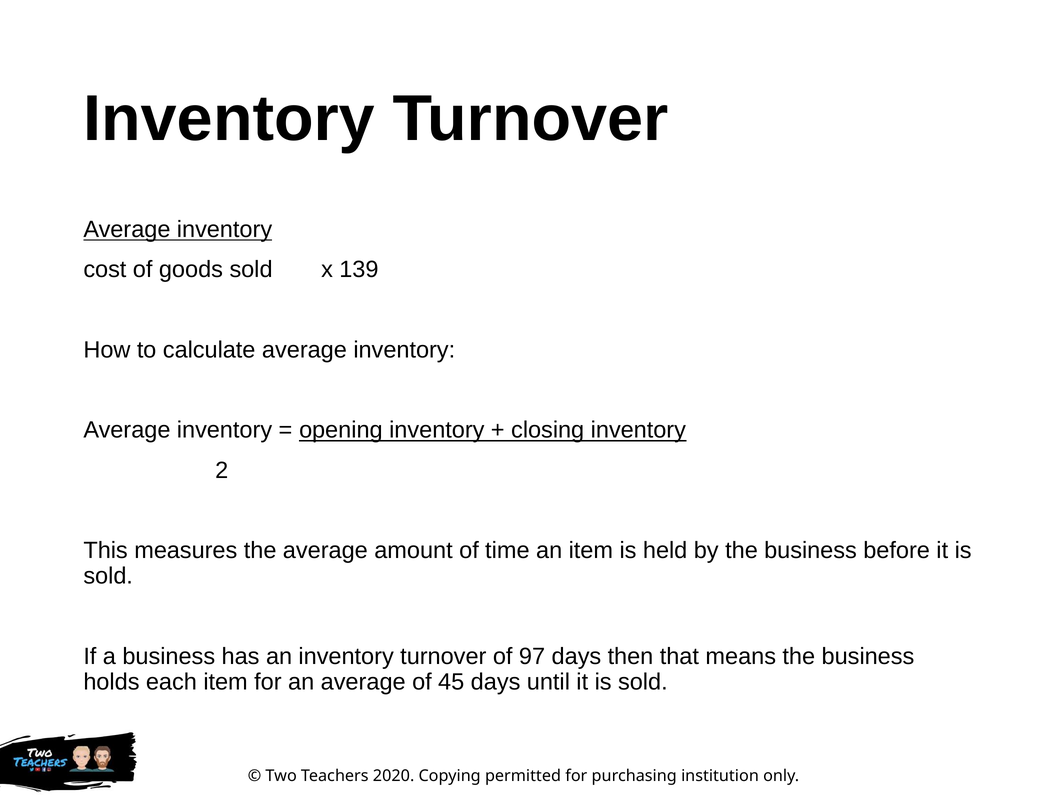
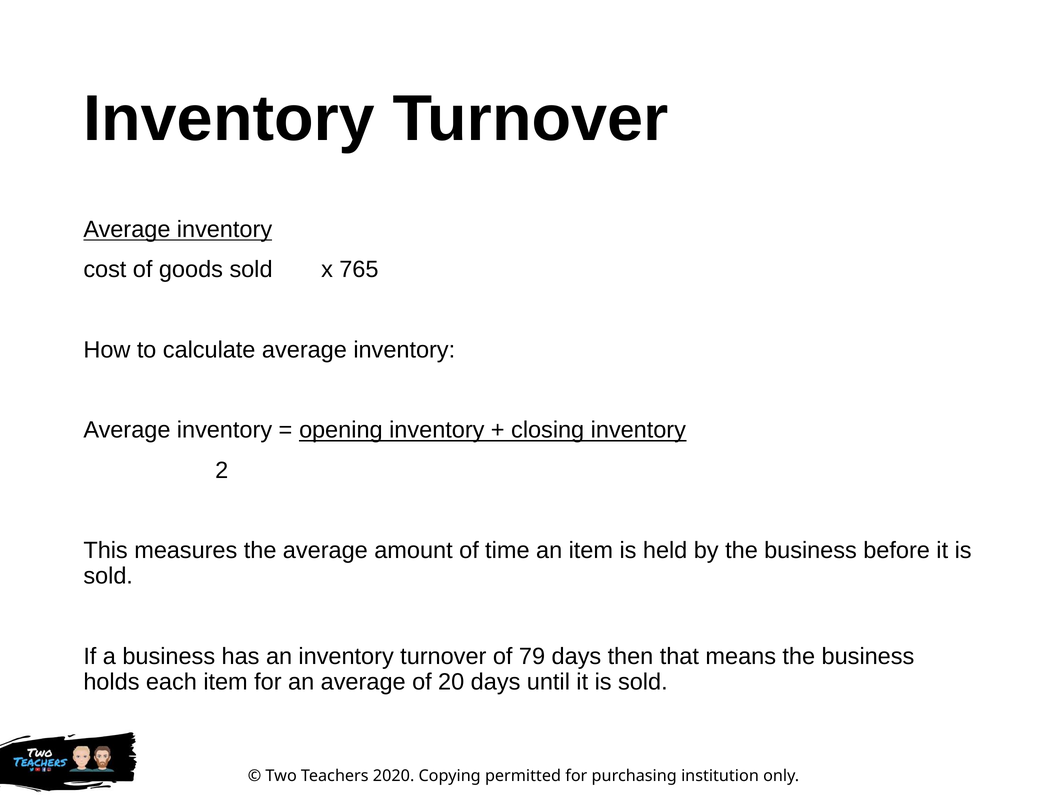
139: 139 -> 765 (359, 270)
97: 97 -> 79 (532, 656)
45: 45 -> 20 (451, 682)
